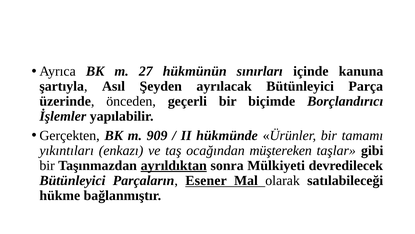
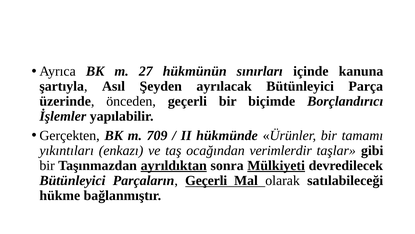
909: 909 -> 709 (157, 135)
müştereken: müştereken -> verimlerdir (281, 150)
Mülkiyeti underline: none -> present (276, 165)
Parçaların Esener: Esener -> Geçerli (206, 180)
